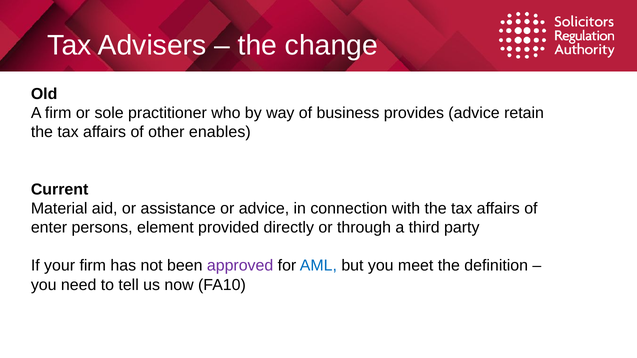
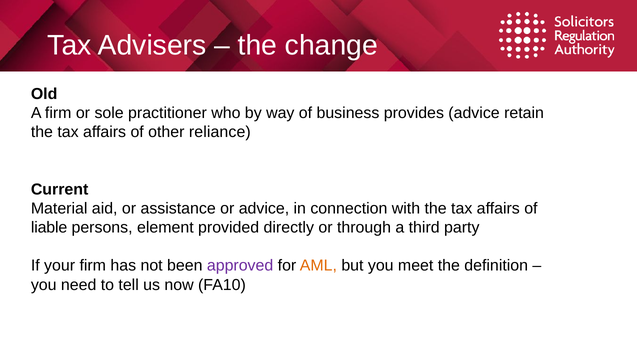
enables: enables -> reliance (220, 132)
enter: enter -> liable (49, 228)
AML colour: blue -> orange (318, 266)
